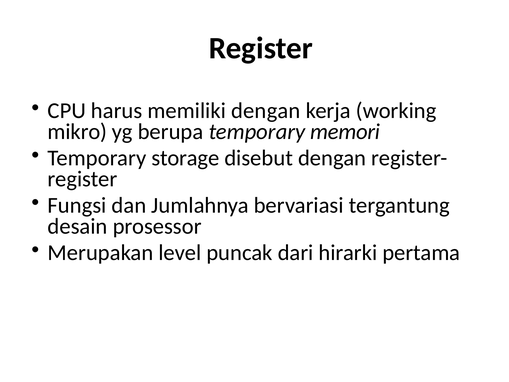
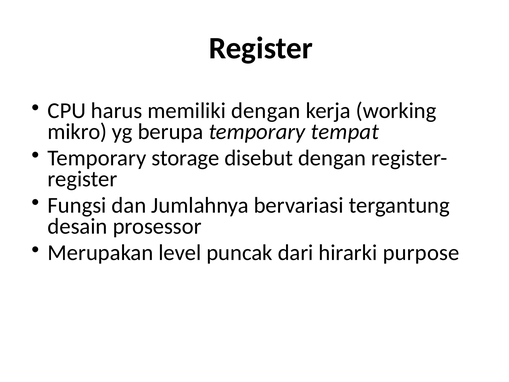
memori: memori -> tempat (345, 132)
pertama: pertama -> purpose (421, 253)
